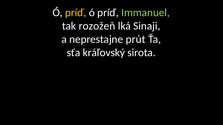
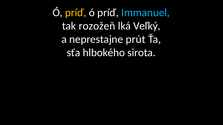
Immanuel colour: light green -> light blue (145, 13)
Sinaji: Sinaji -> Veľký (147, 26)
kráľovský: kráľovský -> hlbokého (104, 53)
